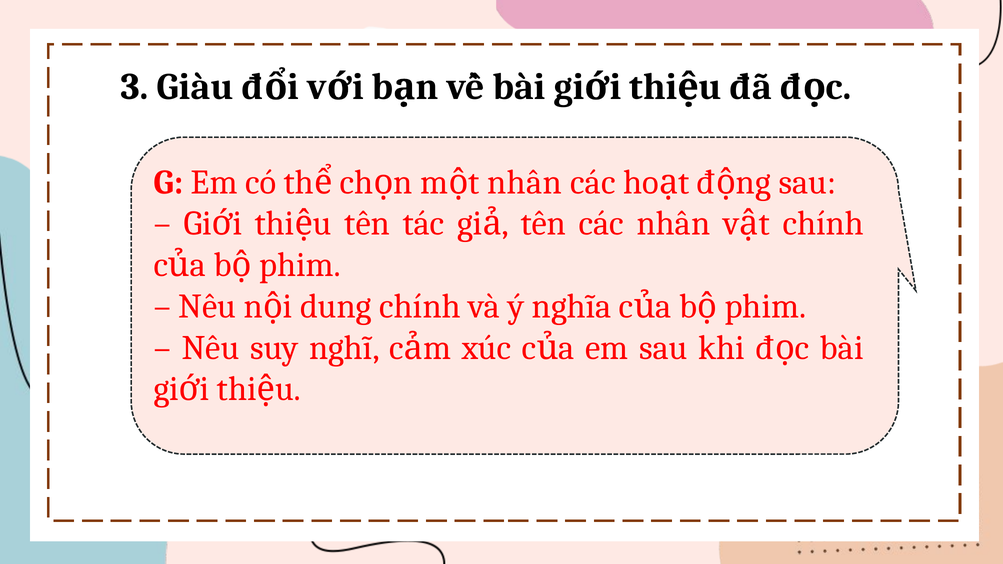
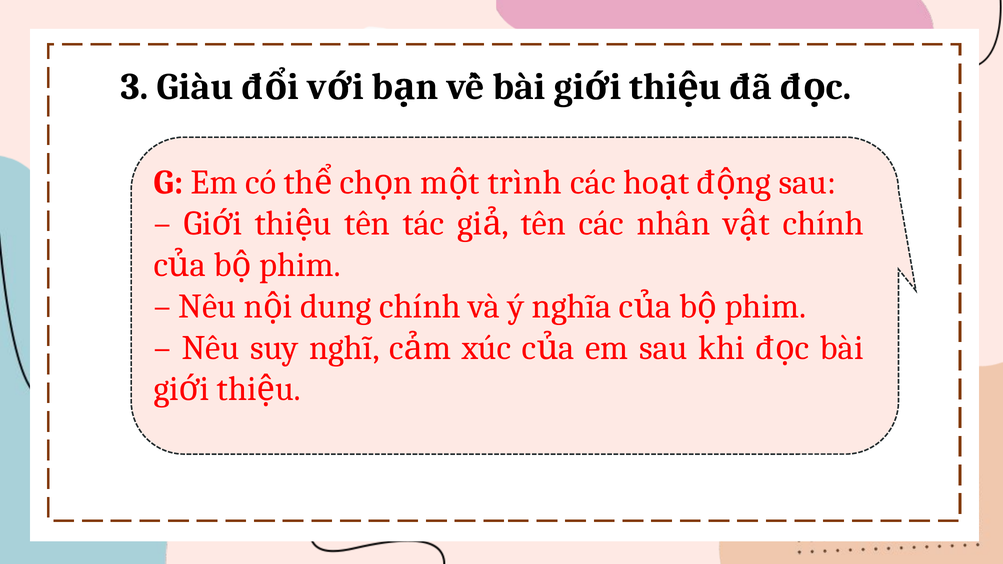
nhân: nhân -> trình (525, 182)
